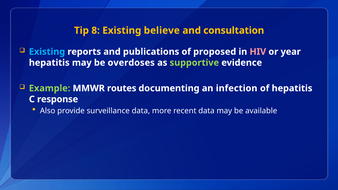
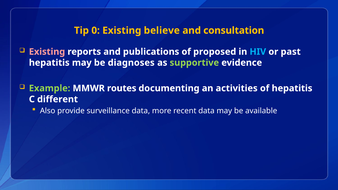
8: 8 -> 0 (96, 30)
Existing colour: light blue -> pink (47, 52)
HIV colour: pink -> light blue (258, 52)
year: year -> past (291, 52)
overdoses: overdoses -> diagnoses (131, 63)
infection: infection -> activities (237, 88)
response: response -> different (58, 99)
